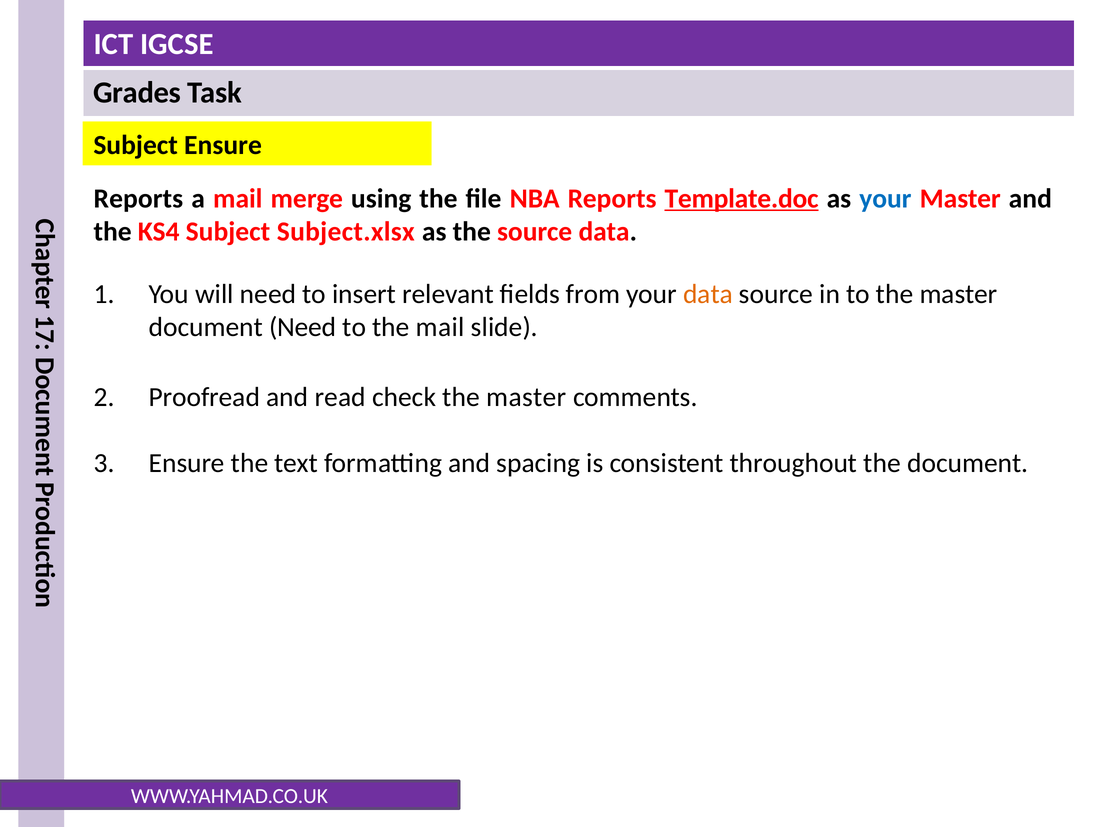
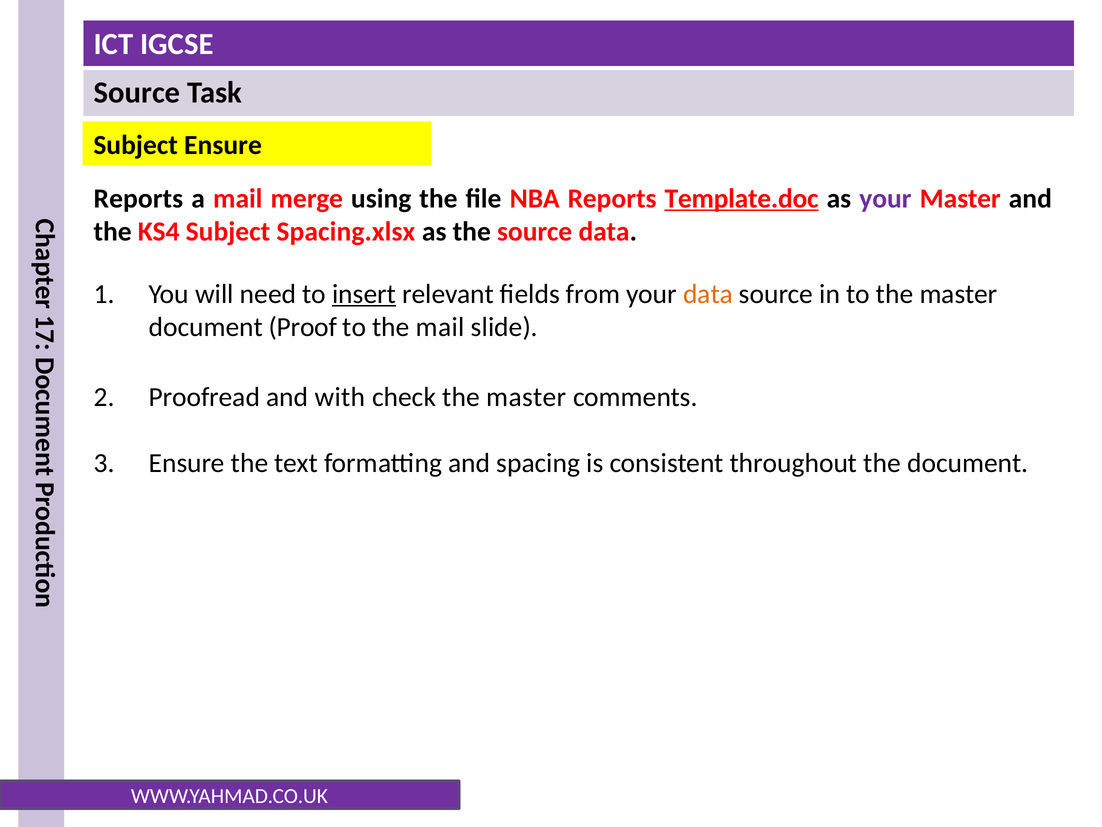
Grades: Grades -> Source (137, 93)
your colour: blue -> purple (885, 198)
Subject.xlsx: Subject.xlsx -> Spacing.xlsx (346, 231)
insert underline: none -> present (364, 294)
document Need: Need -> Proof (303, 327)
read: read -> with (340, 397)
